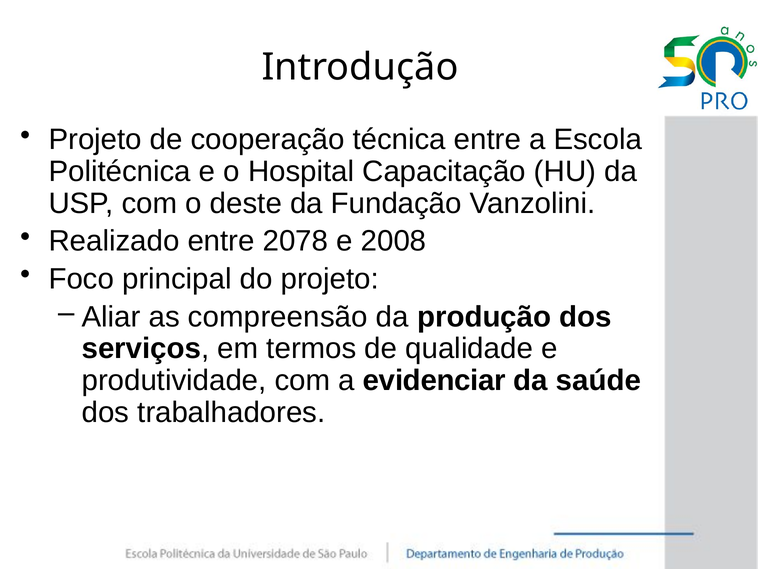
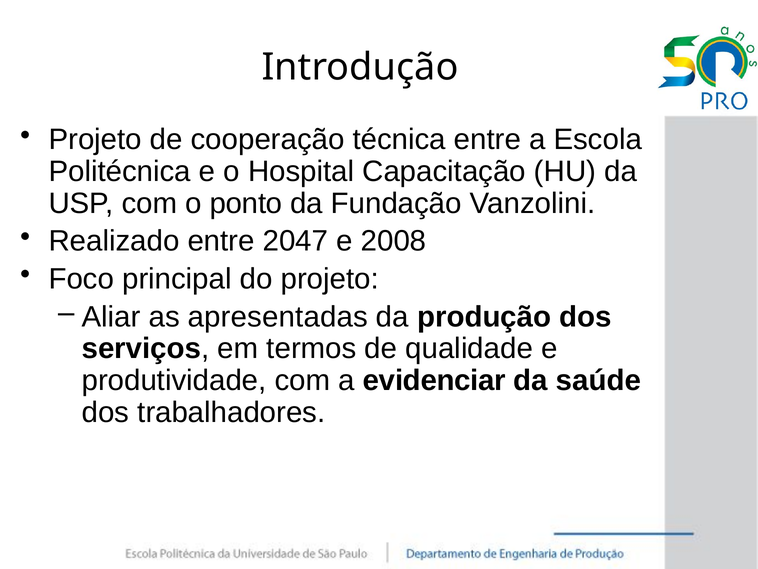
deste: deste -> ponto (246, 203)
2078: 2078 -> 2047 (295, 241)
compreensão: compreensão -> apresentadas (278, 317)
